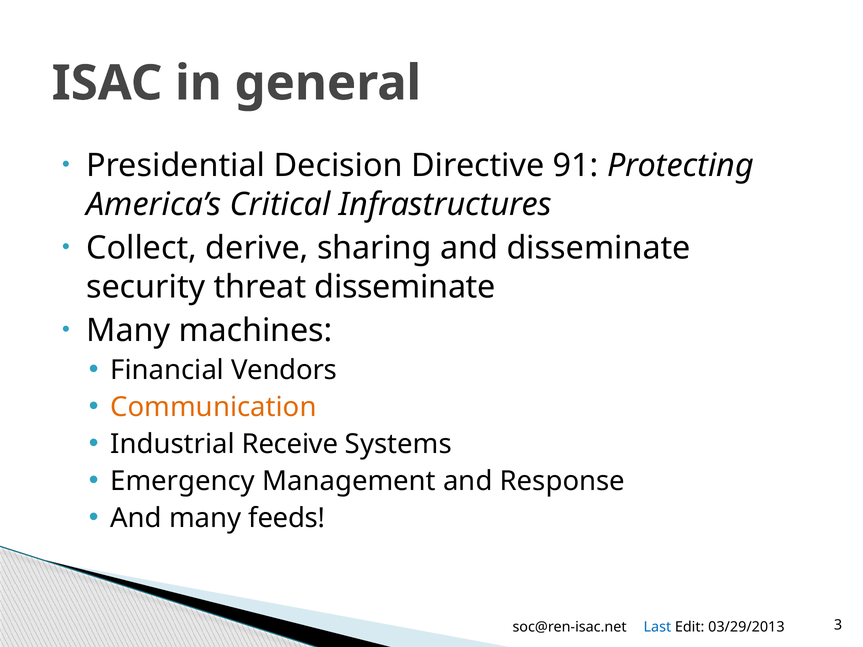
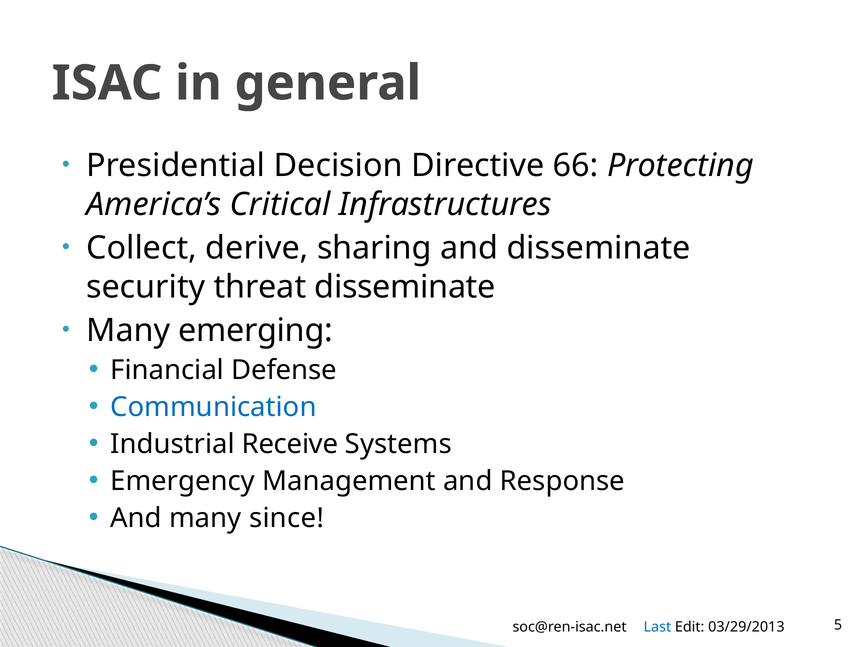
91: 91 -> 66 (576, 166)
machines: machines -> emerging (256, 331)
Vendors: Vendors -> Defense (284, 370)
Communication colour: orange -> blue (214, 407)
feeds: feeds -> since (287, 518)
3: 3 -> 5 (838, 625)
